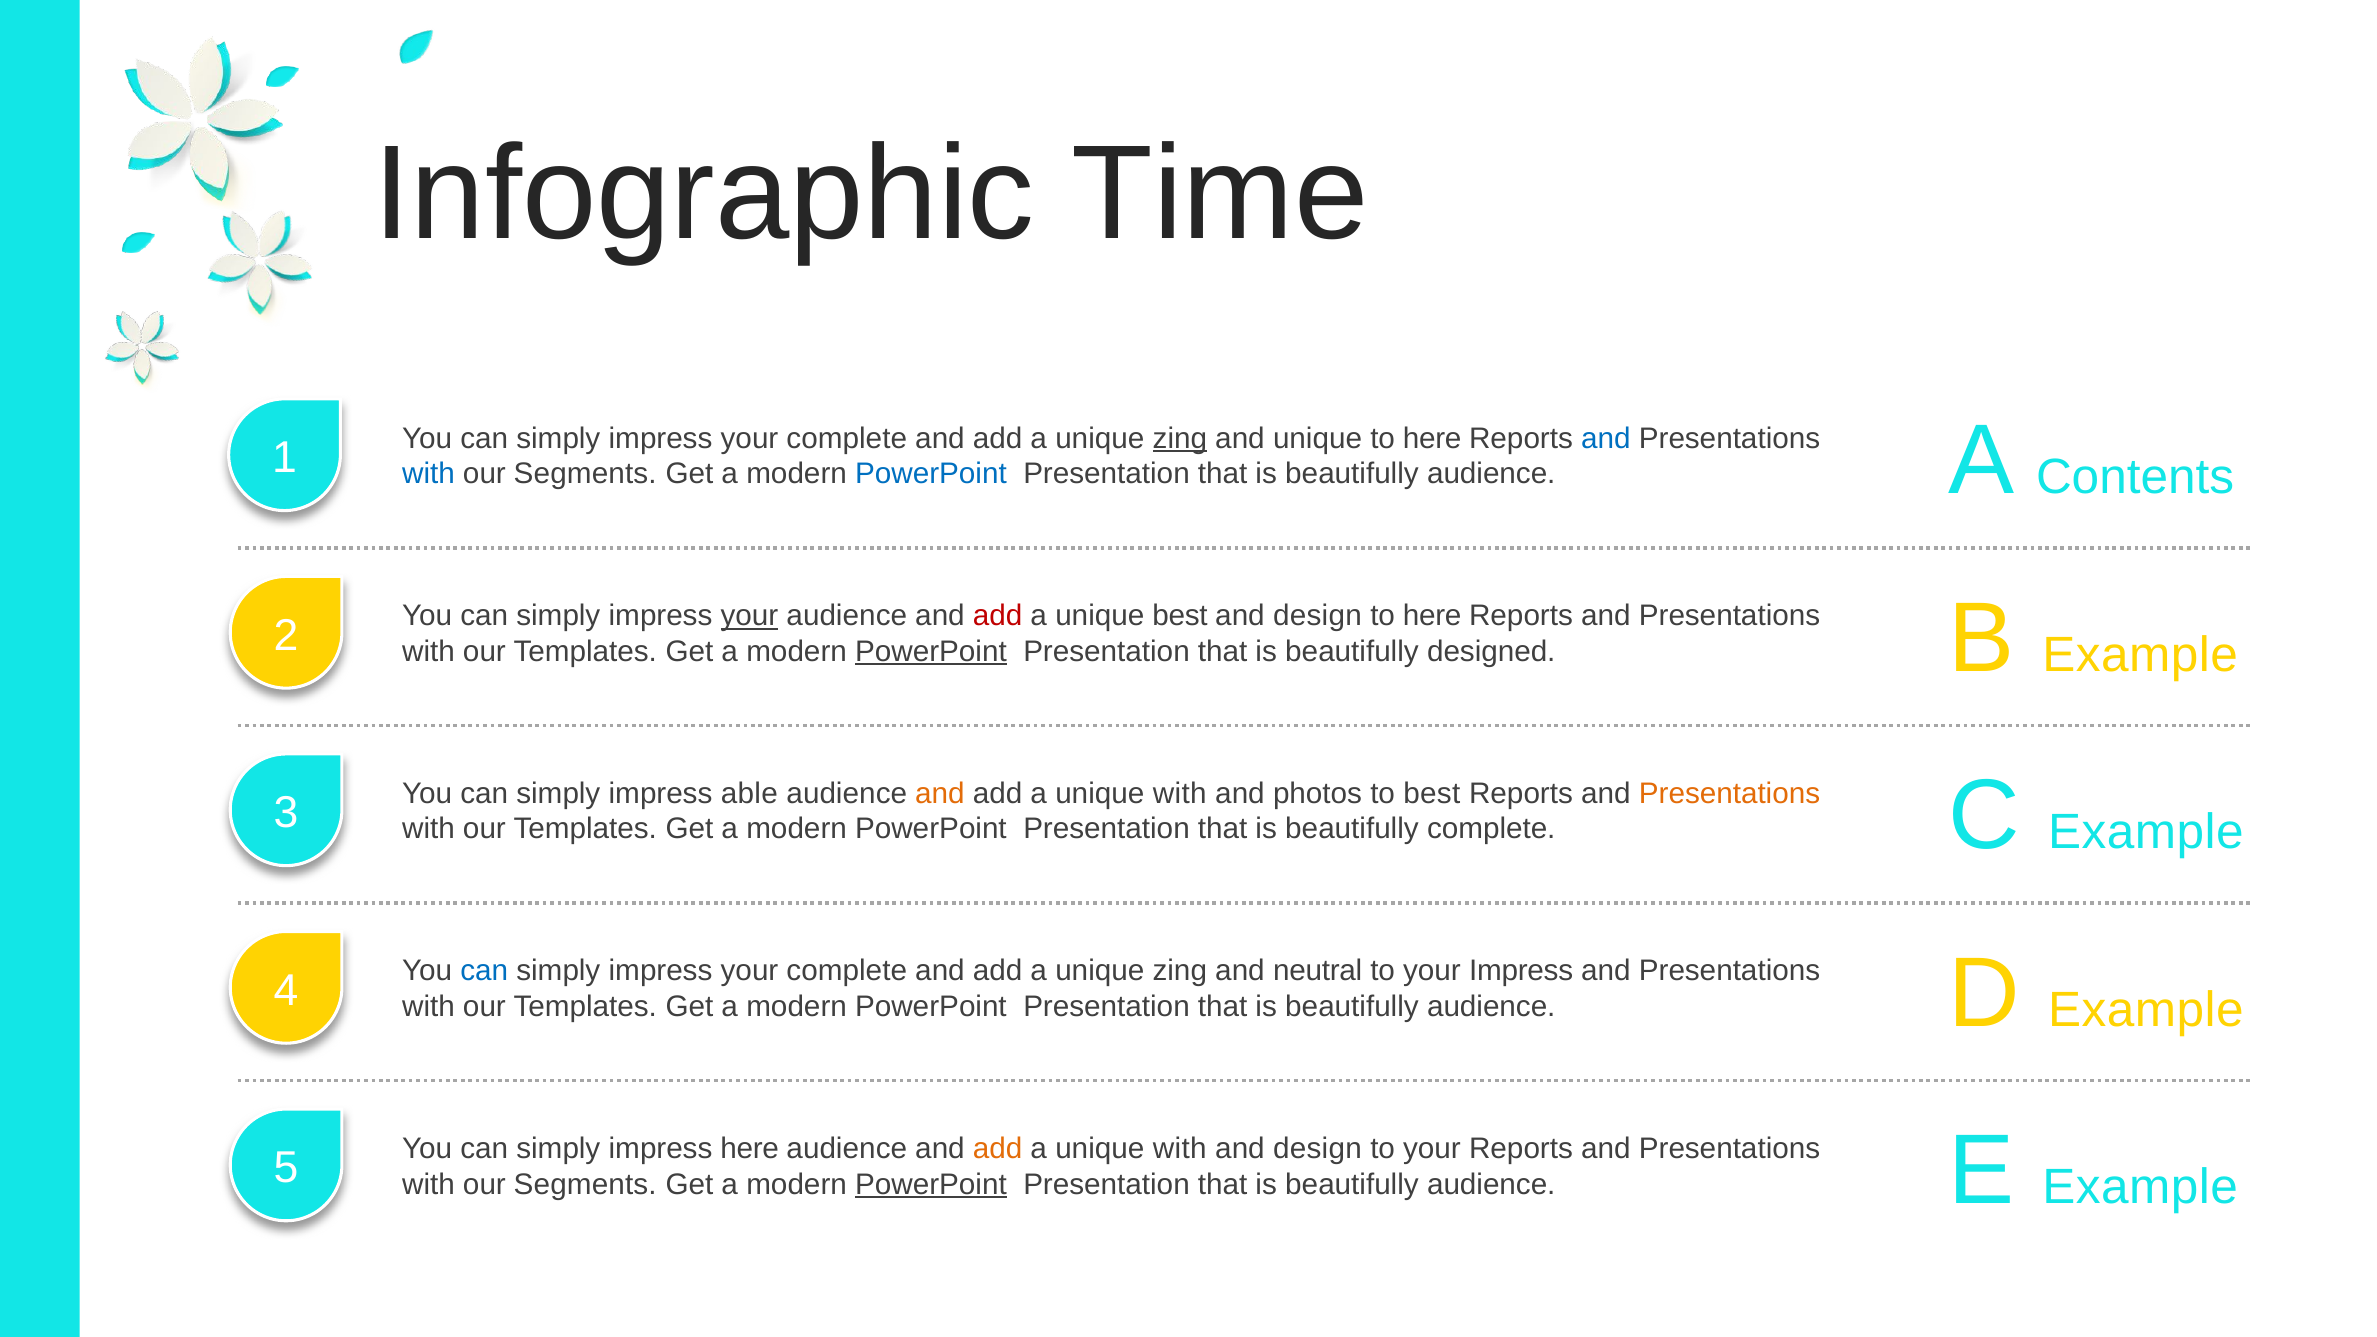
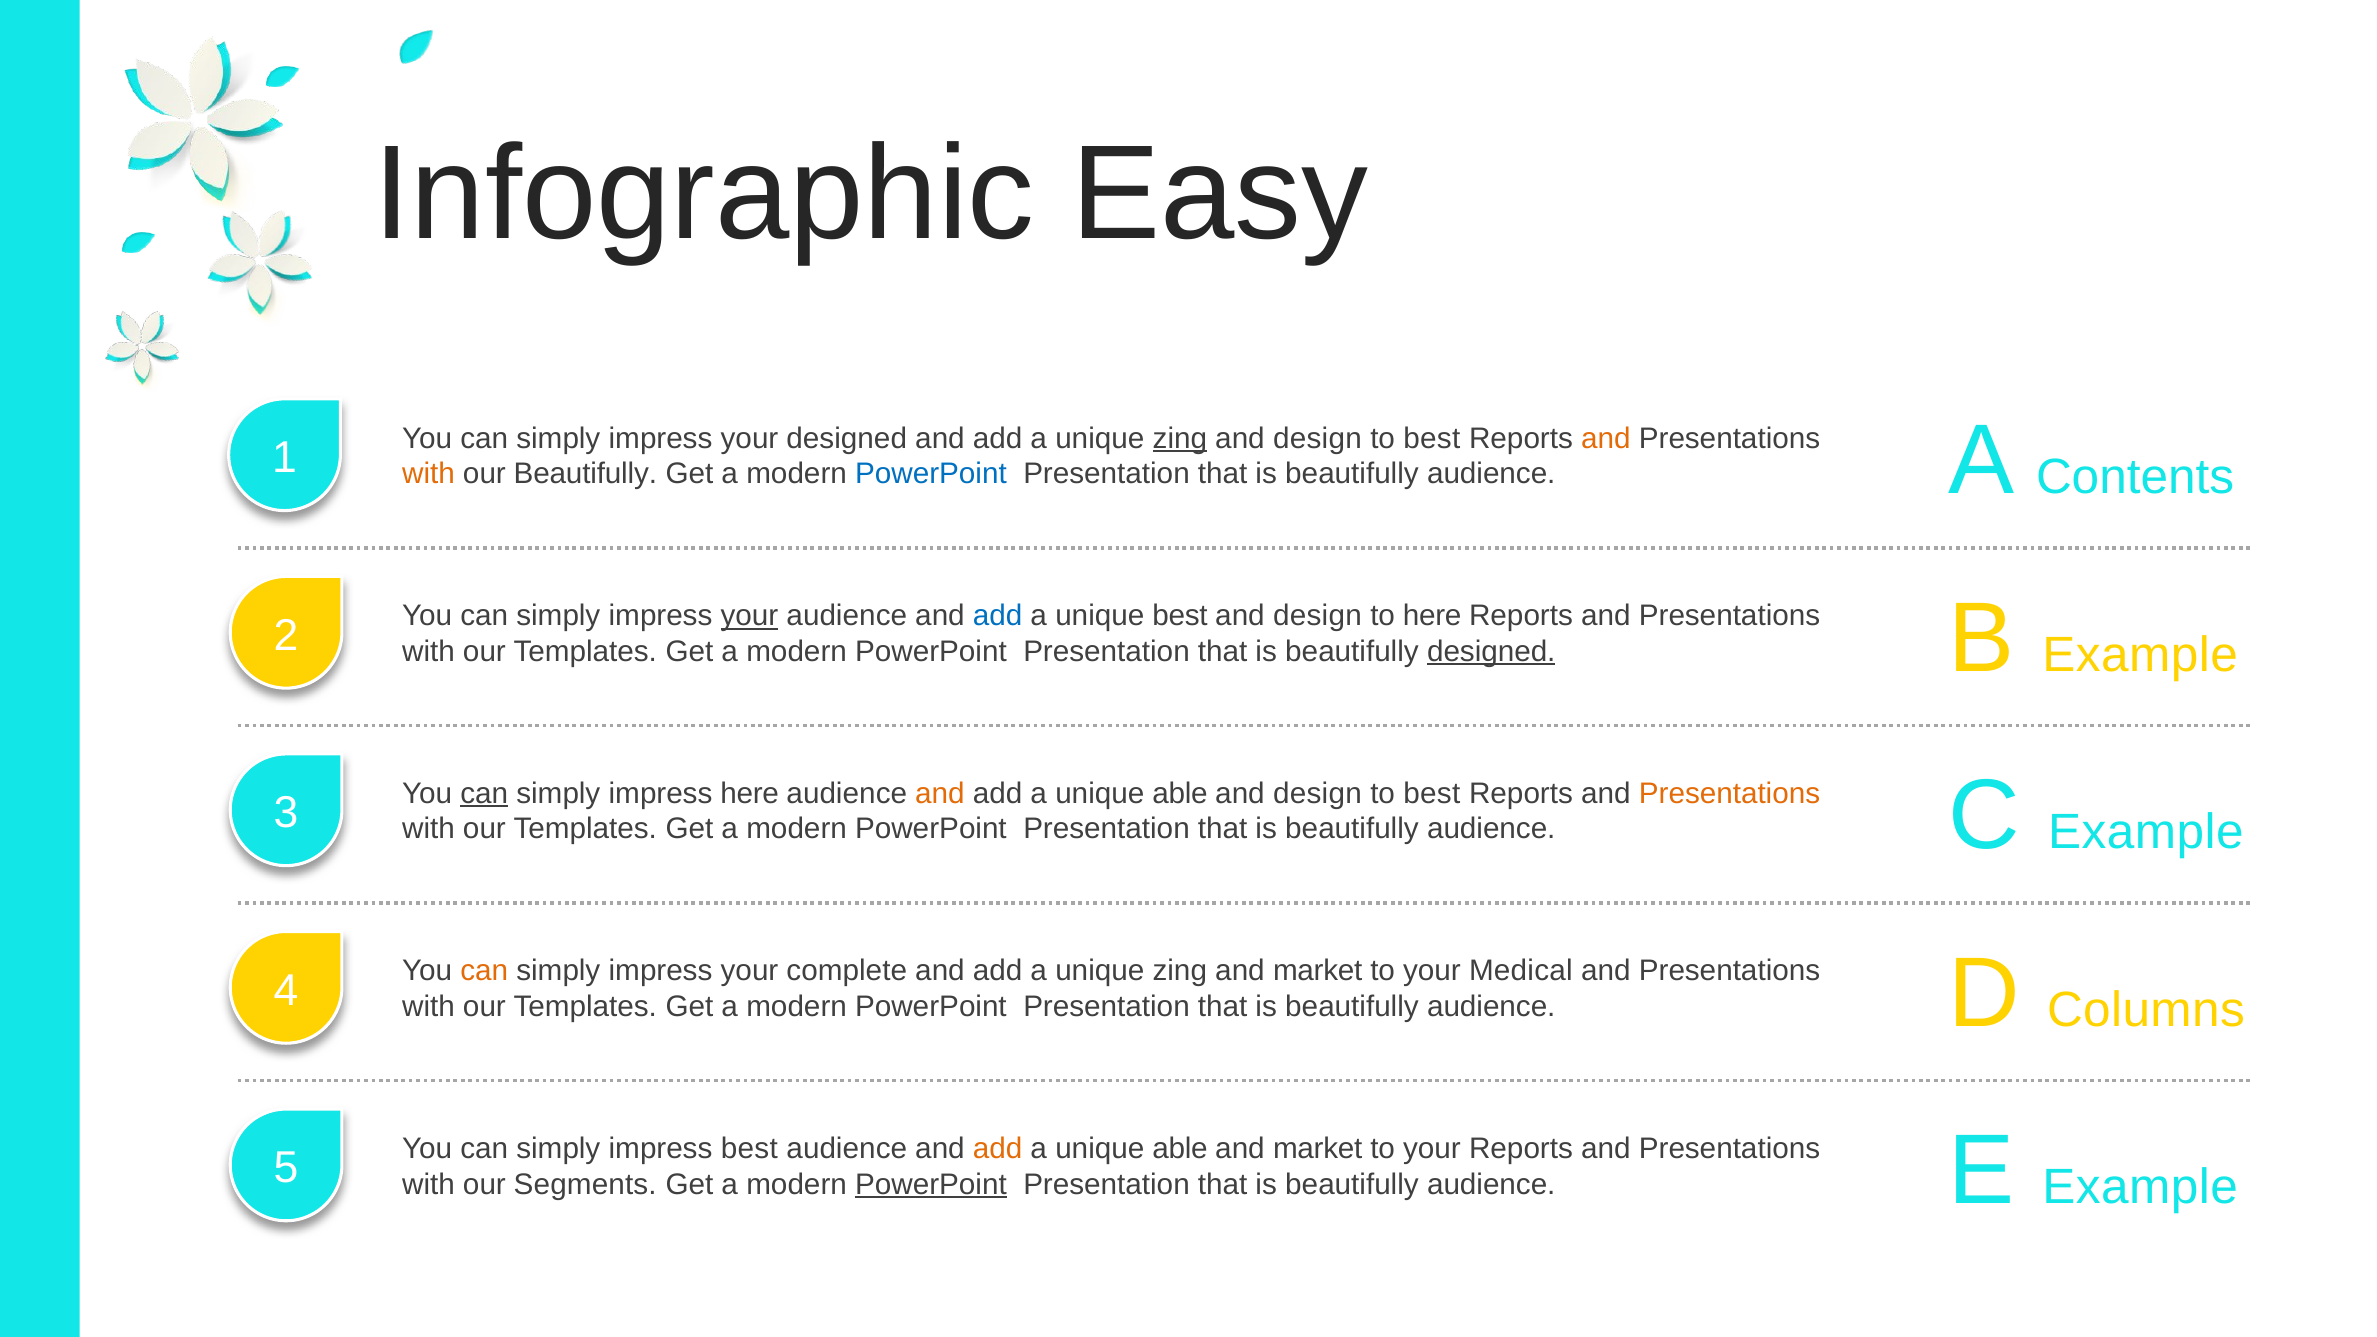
Time: Time -> Easy (1220, 195)
complete: complete -> designed (847, 438)
unique: unique -> design (1317, 438)
here: here -> best (1432, 438)
and colour: blue -> orange (1606, 438)
with colour: blue -> orange (429, 474)
Segments: Segments -> Beautifully (585, 474)
add colour: red -> blue (998, 616)
PowerPoint underline: present -> none (931, 652)
designed underline: none -> present (1491, 652)
can underline: none -> present (484, 794)
impress able: able -> here (750, 794)
with: with -> able (1180, 794)
photos: photos -> design (1317, 794)
complete: complete -> audience (1491, 829)
D Example: Example -> Columns (2146, 1010)
can colour: blue -> orange (484, 971)
zing and neutral: neutral -> market (1318, 971)
your Impress: Impress -> Medical (1521, 971)
impress here: here -> best (749, 1149)
with: with -> able (1180, 1149)
design: design -> market (1318, 1149)
